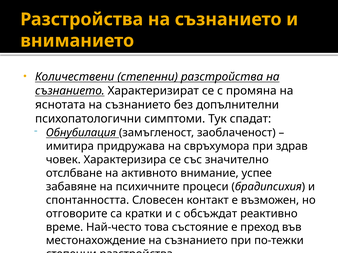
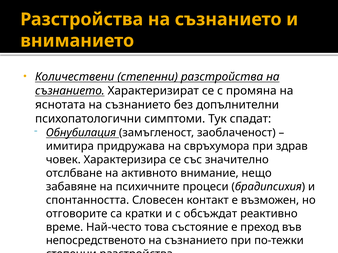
успее: успее -> нещо (257, 173)
местонахождение: местонахождение -> непосредственото (96, 241)
